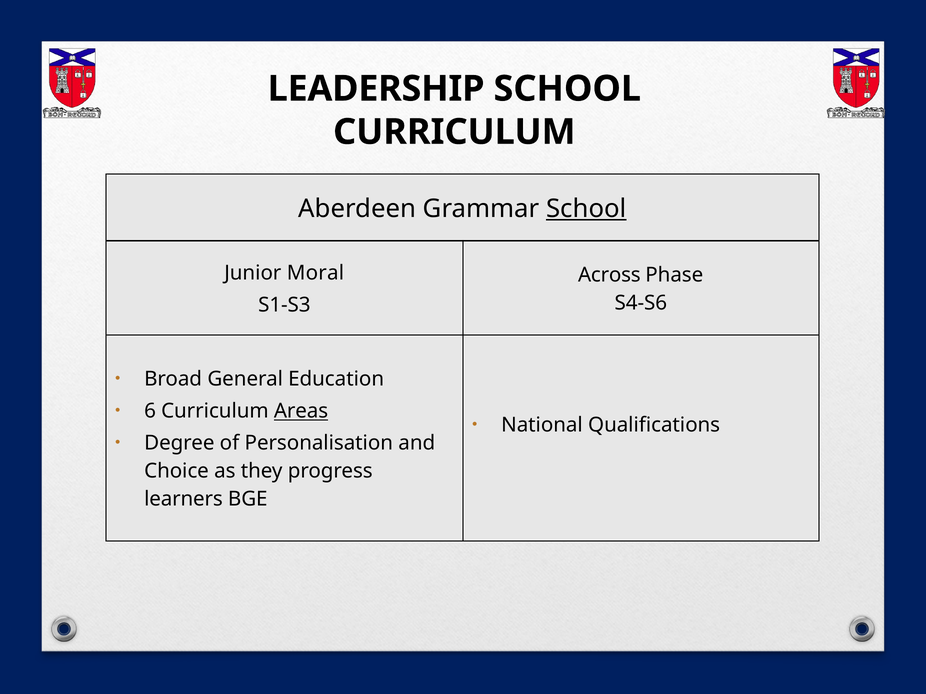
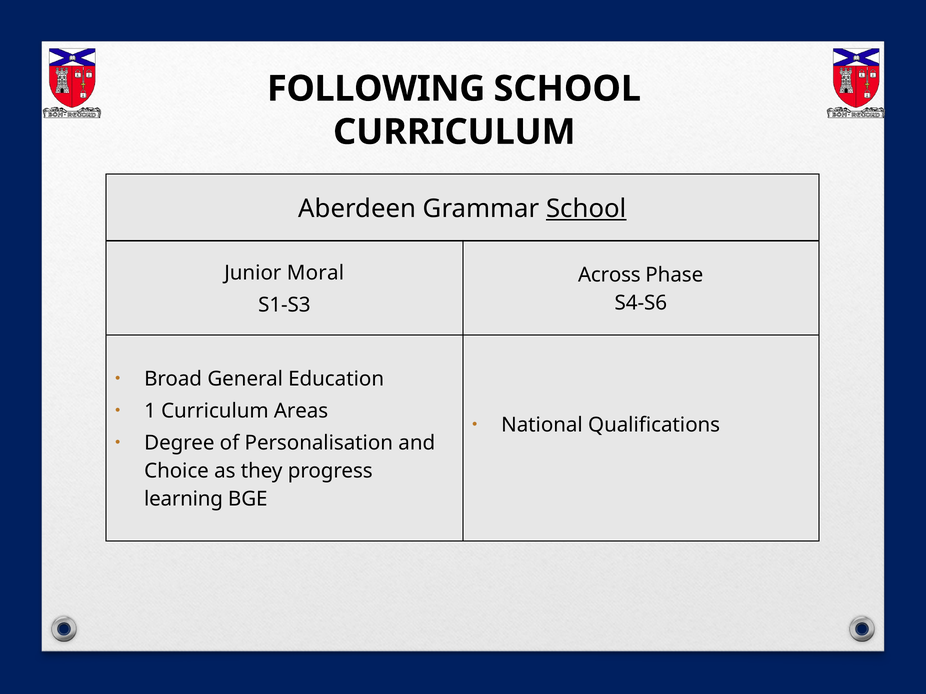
LEADERSHIP: LEADERSHIP -> FOLLOWING (376, 89)
6: 6 -> 1 (150, 411)
Areas underline: present -> none (301, 411)
learners: learners -> learning (183, 499)
